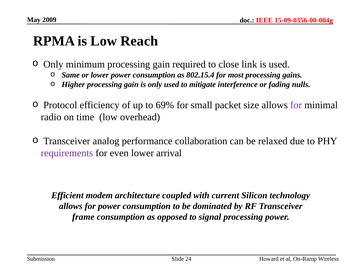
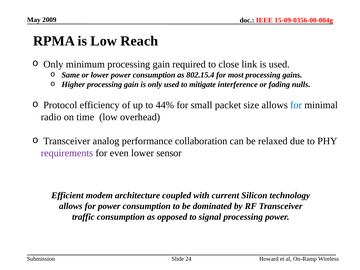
69%: 69% -> 44% (165, 105)
for colour: purple -> blue (296, 105)
arrival: arrival -> sensor (169, 153)
frame: frame -> traffic (83, 217)
